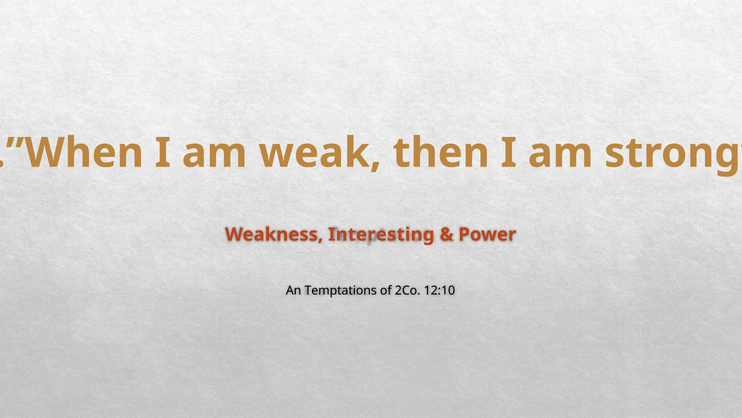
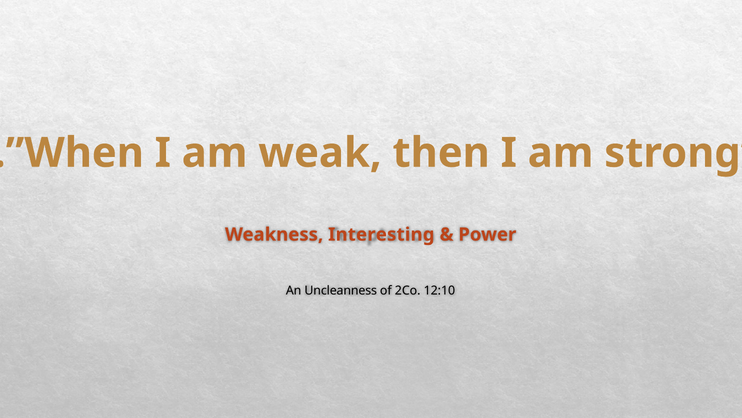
Temptations: Temptations -> Uncleanness (341, 290)
